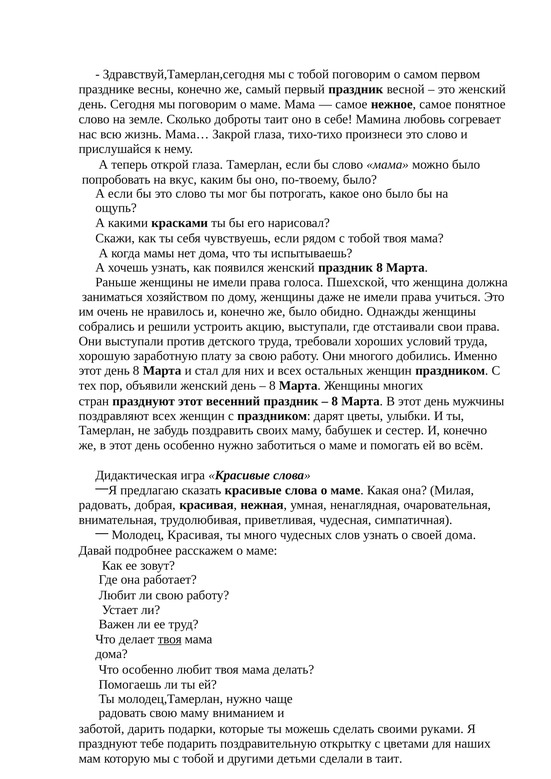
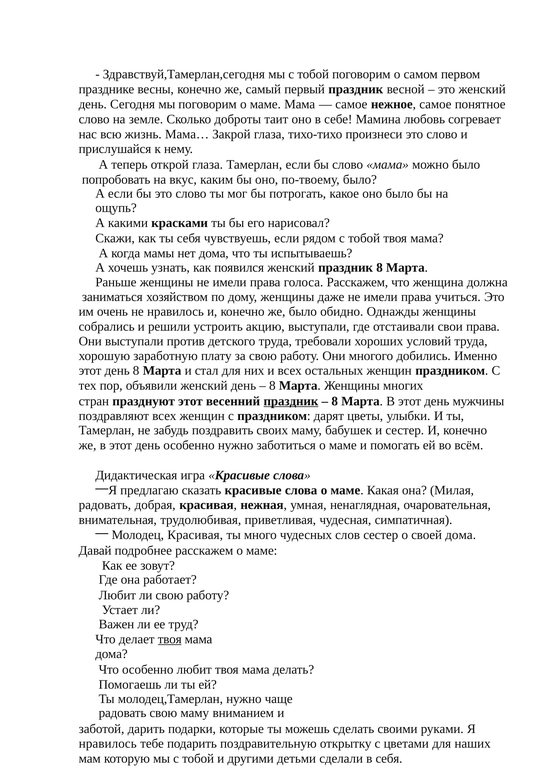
голоса Пшехской: Пшехской -> Расскажем (357, 282)
праздник underline: none -> present (291, 401)
слов узнать: узнать -> сестер (381, 535)
празднуют: празднуют -> нравилось (108, 744)
в таит: таит -> себя (389, 759)
